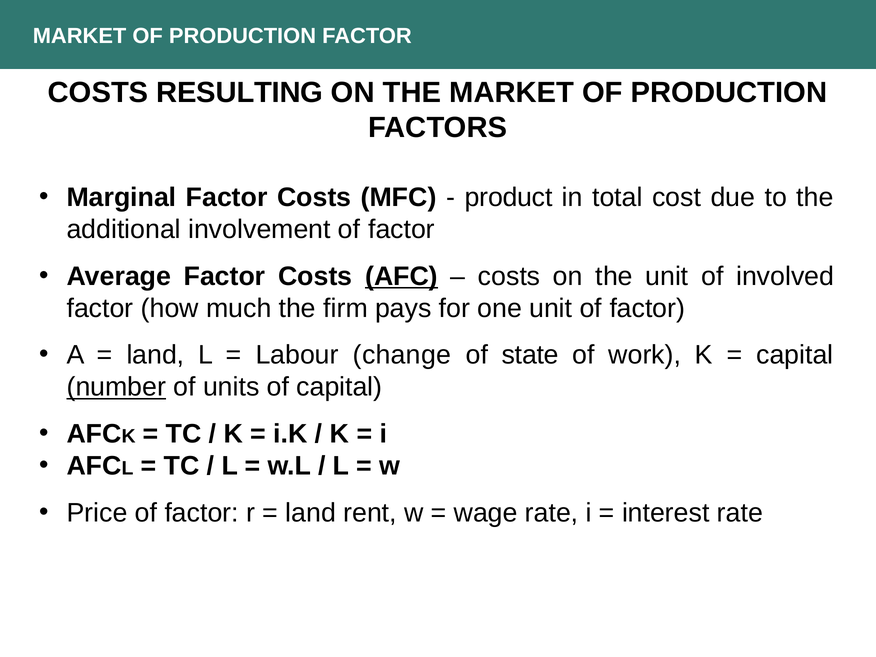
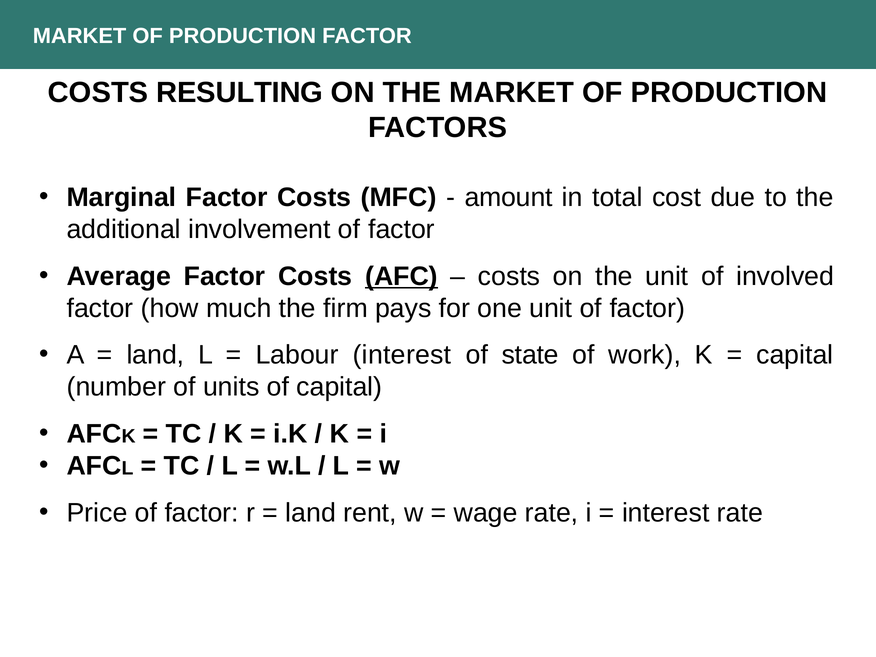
product: product -> amount (509, 197)
Labour change: change -> interest (402, 355)
number underline: present -> none (116, 387)
